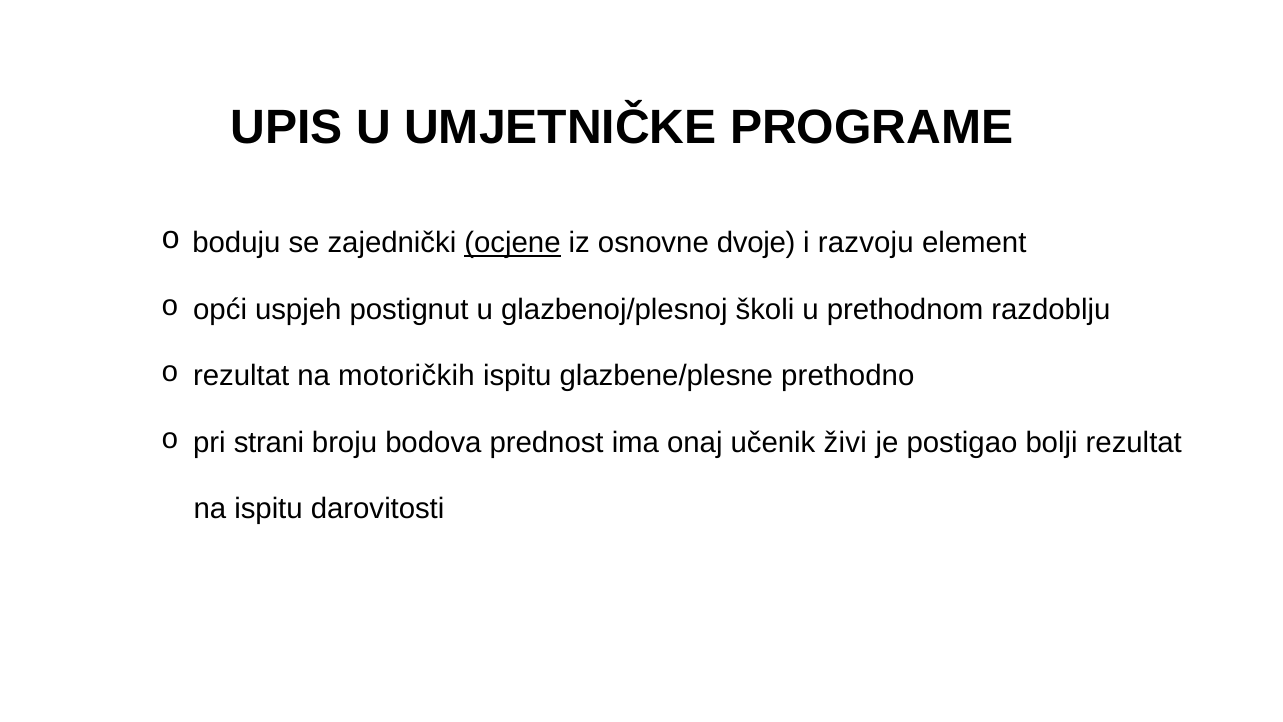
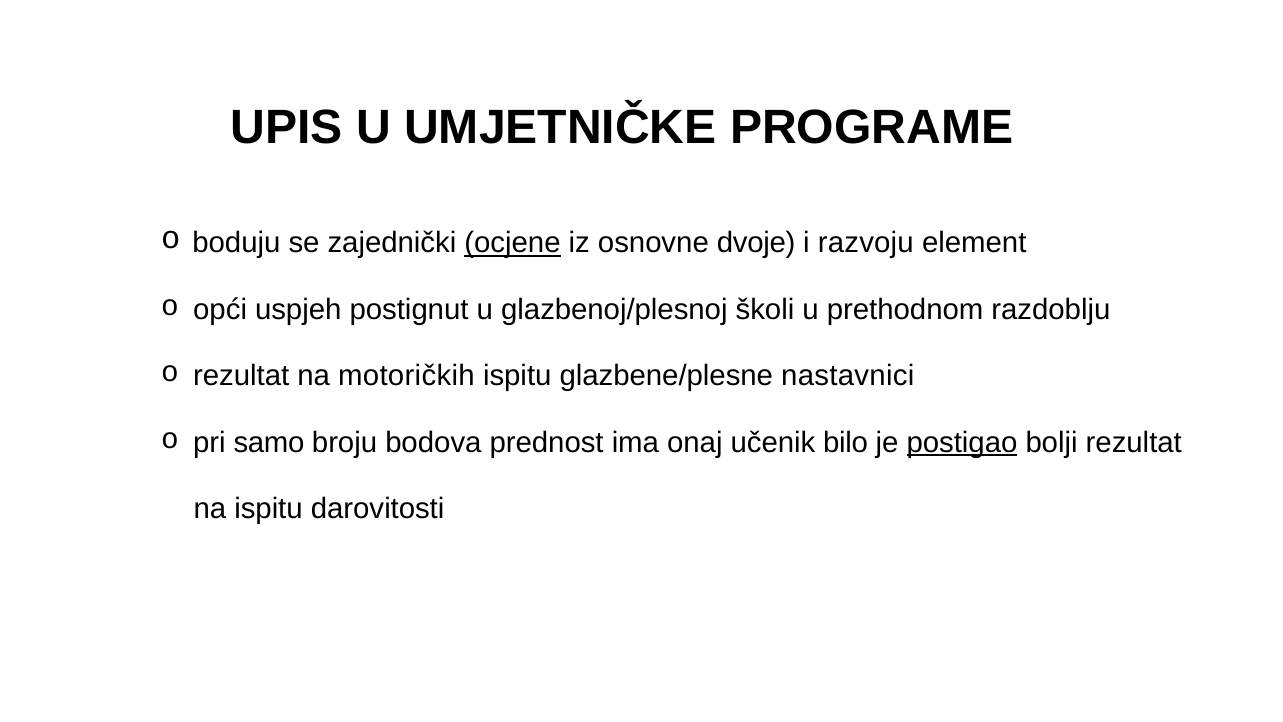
prethodno: prethodno -> nastavnici (848, 376)
strani: strani -> samo (269, 442)
živi: živi -> bilo (846, 442)
postigao underline: none -> present (962, 442)
